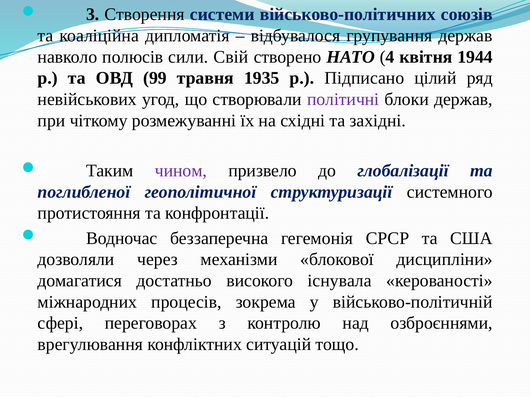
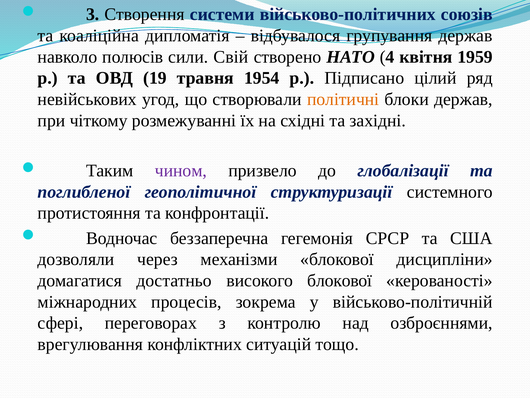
1944: 1944 -> 1959 (475, 57)
99: 99 -> 19 (155, 78)
1935: 1935 -> 1954 (262, 78)
політичні colour: purple -> orange (343, 99)
високого існувала: існувала -> блокової (340, 280)
